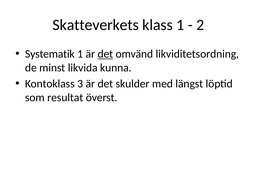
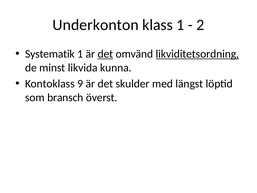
Skatteverkets: Skatteverkets -> Underkonton (96, 25)
likviditetsordning underline: none -> present (197, 54)
3: 3 -> 9 (80, 84)
resultat: resultat -> bransch (65, 97)
